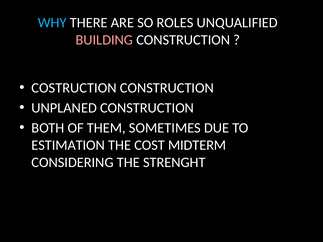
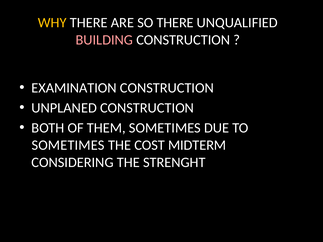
WHY colour: light blue -> yellow (52, 23)
SO ROLES: ROLES -> THERE (175, 23)
COSTRUCTION: COSTRUCTION -> EXAMINATION (74, 88)
ESTIMATION: ESTIMATION -> SOMETIMES (68, 145)
